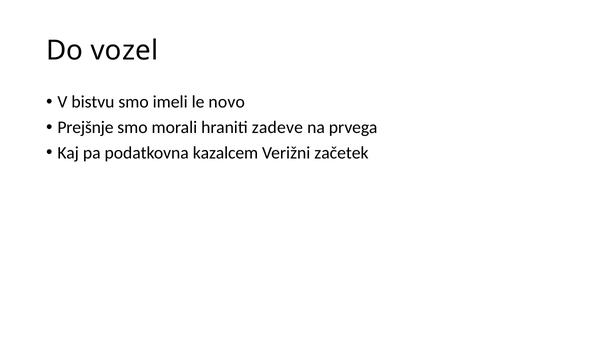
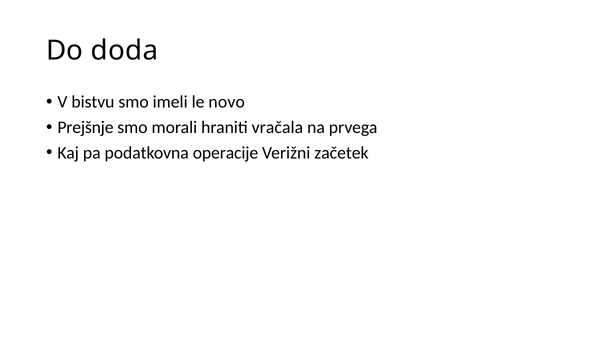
vozel: vozel -> doda (124, 51)
zadeve: zadeve -> vračala (277, 128)
kazalcem: kazalcem -> operacije (225, 153)
